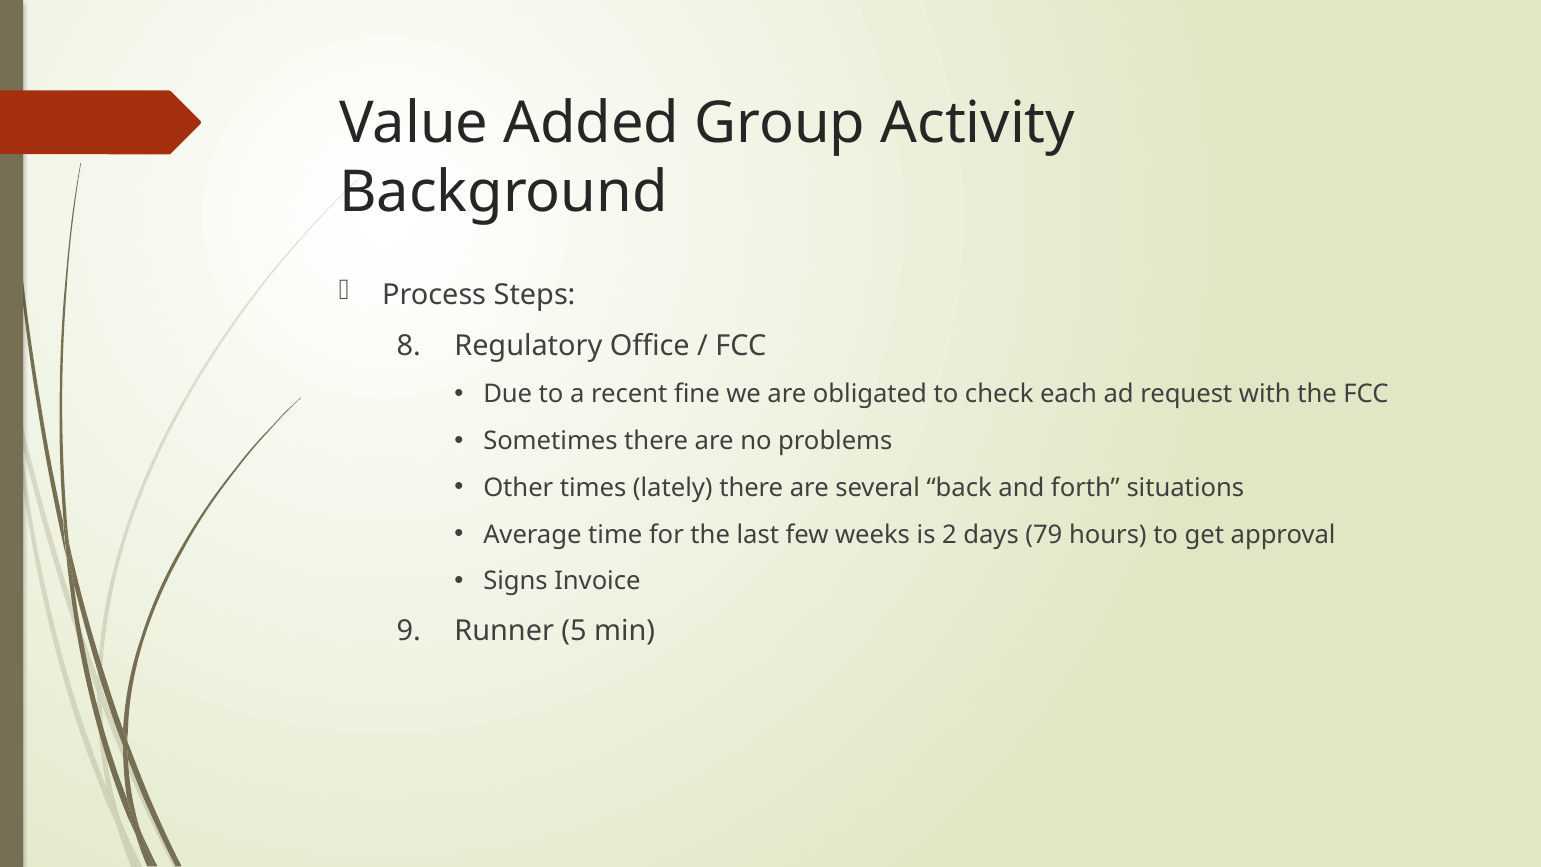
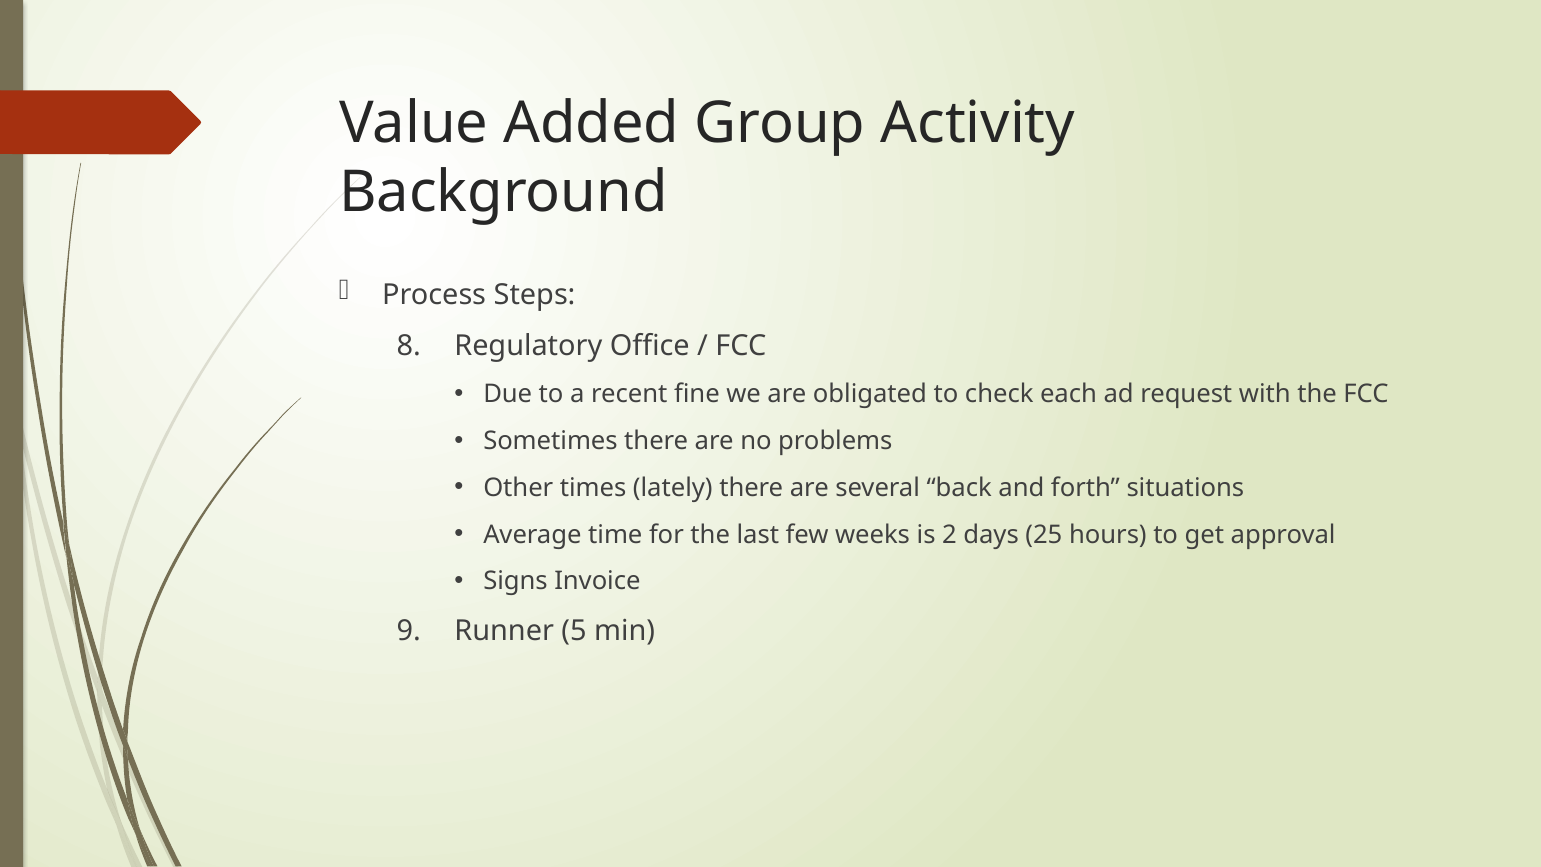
79: 79 -> 25 (1044, 535)
